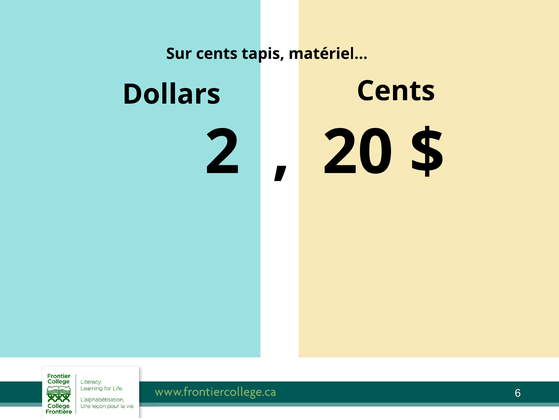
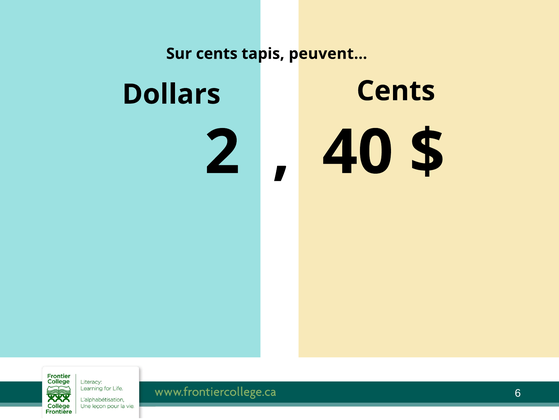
matériel…: matériel… -> peuvent… (328, 54)
20: 20 -> 40 (358, 152)
